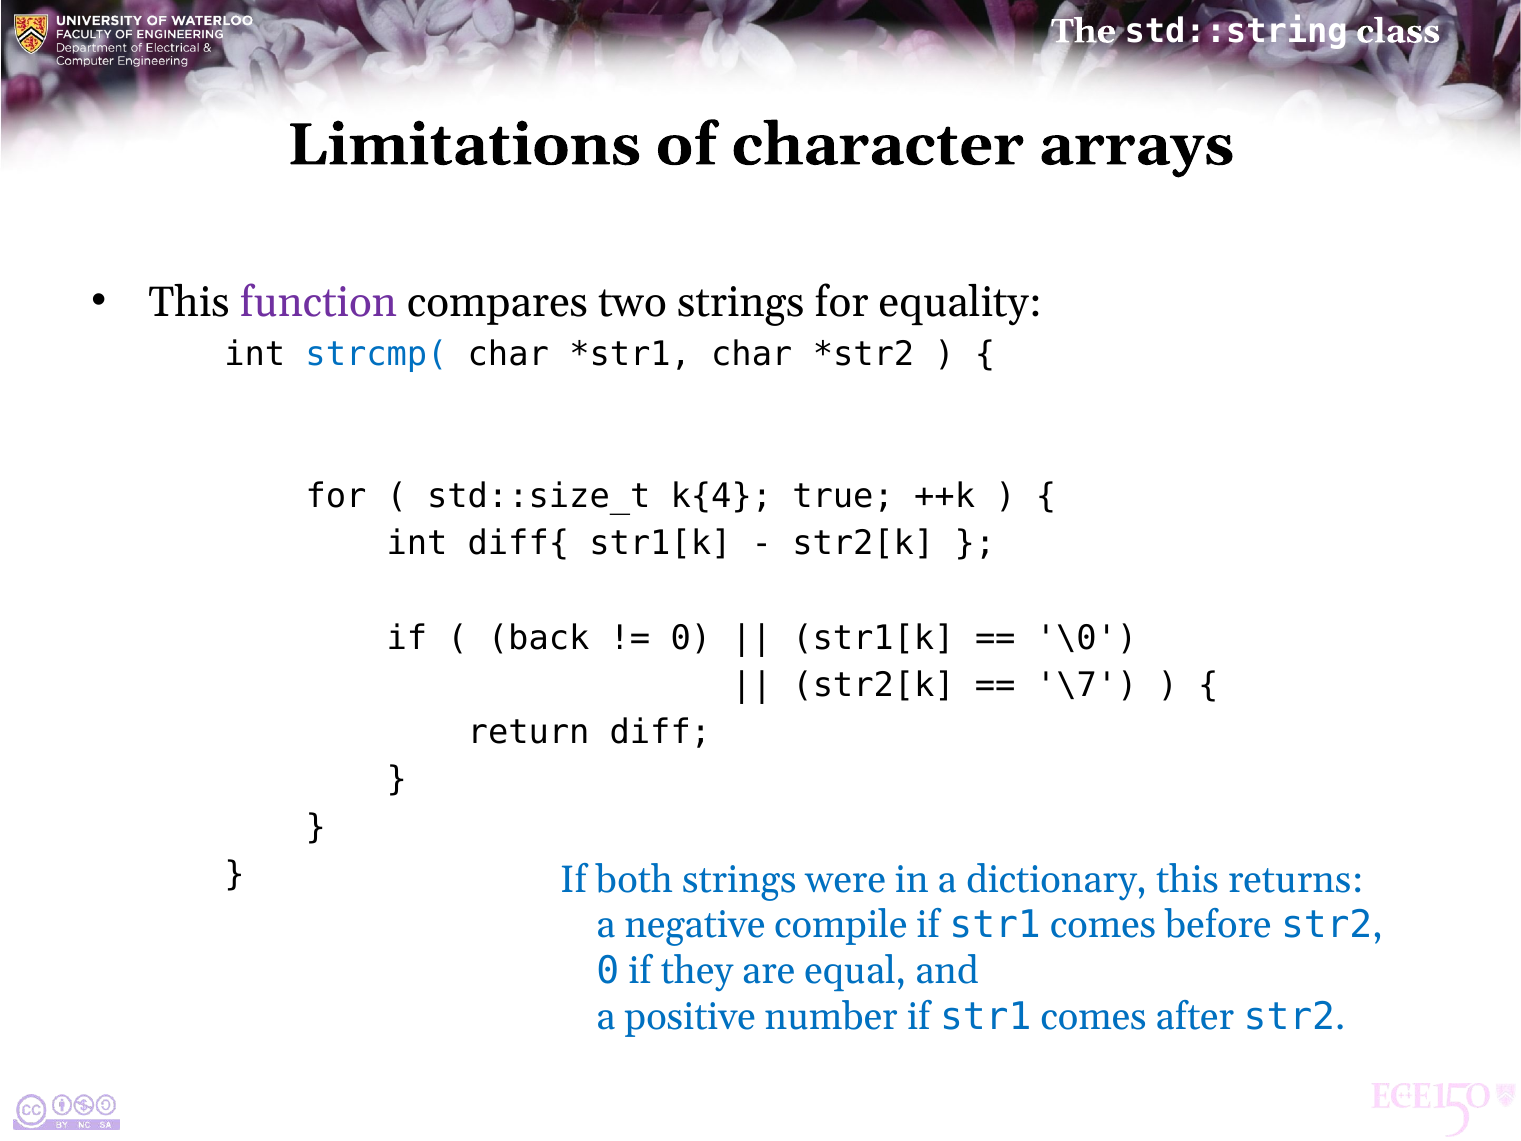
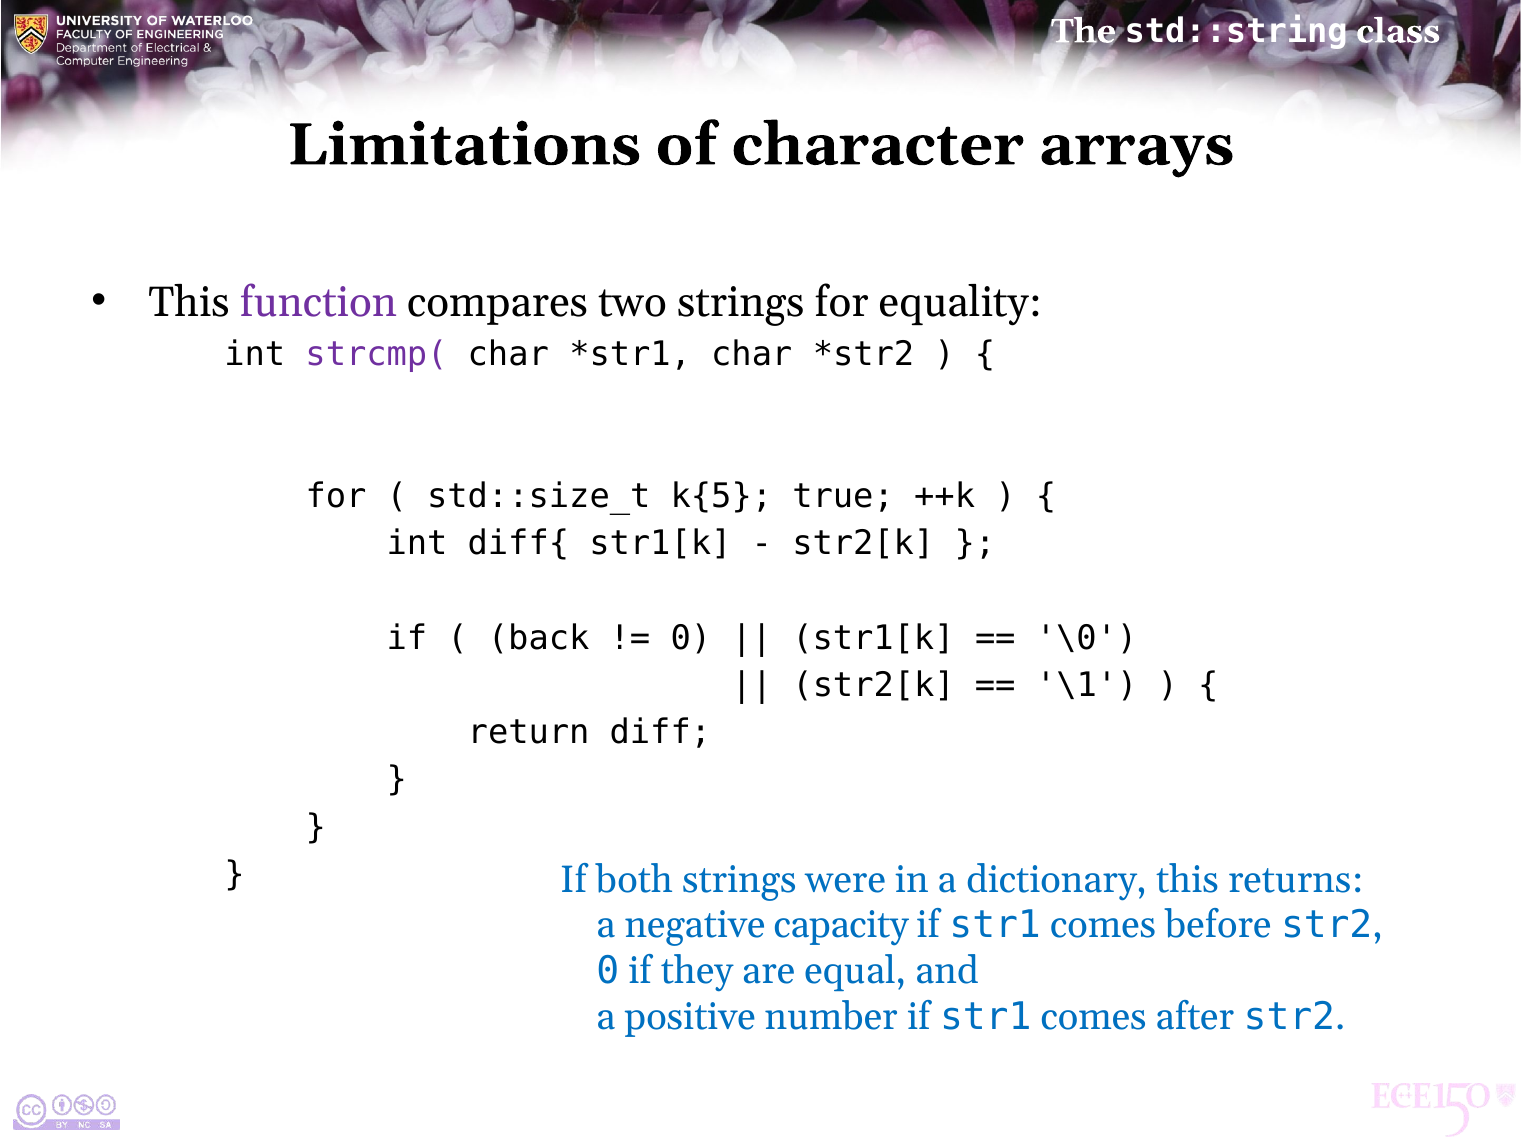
strcmp( colour: blue -> purple (377, 354)
k{4: k{4 -> k{5 (721, 496)
\7: \7 -> \1 (1087, 685)
compile: compile -> capacity (841, 925)
